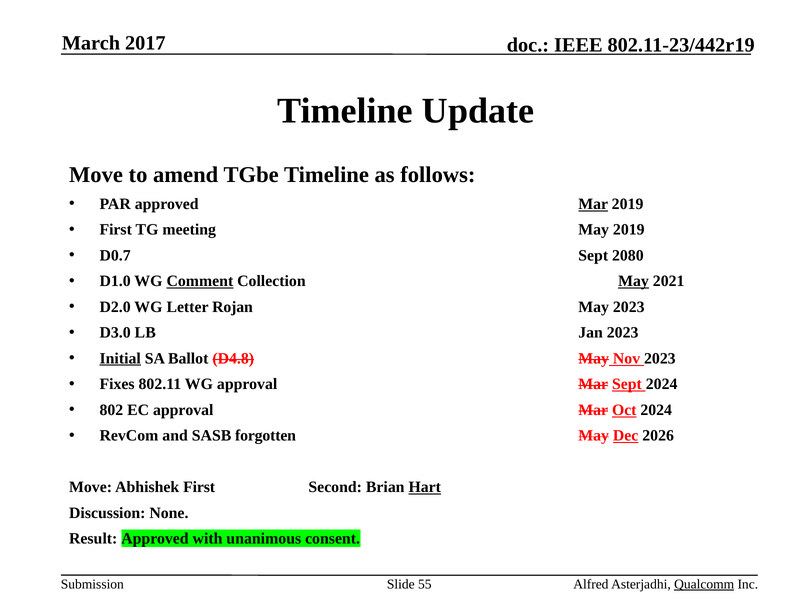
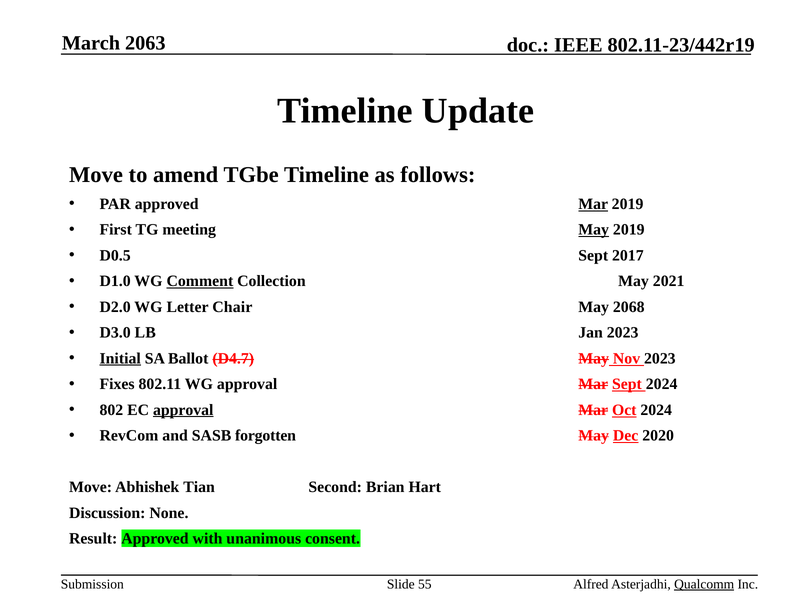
2017: 2017 -> 2063 (145, 43)
May underline: none -> present (594, 230)
D0.7: D0.7 -> D0.5 (115, 255)
2080: 2080 -> 2017 (628, 255)
May underline: present -> none (634, 281)
Rojan: Rojan -> Chair (232, 307)
May 2023: 2023 -> 2068 (629, 307)
D4.8: D4.8 -> D4.7 (233, 358)
approval underline: none -> present (183, 410)
2026: 2026 -> 2020 (658, 436)
Abhishek First: First -> Tian (199, 487)
Hart underline: present -> none (425, 487)
